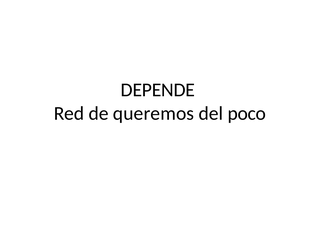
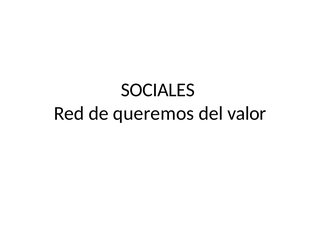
DEPENDE: DEPENDE -> SOCIALES (158, 90)
poco: poco -> valor (247, 113)
